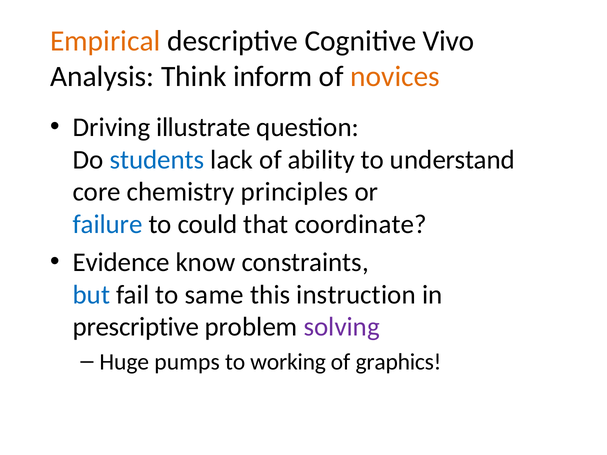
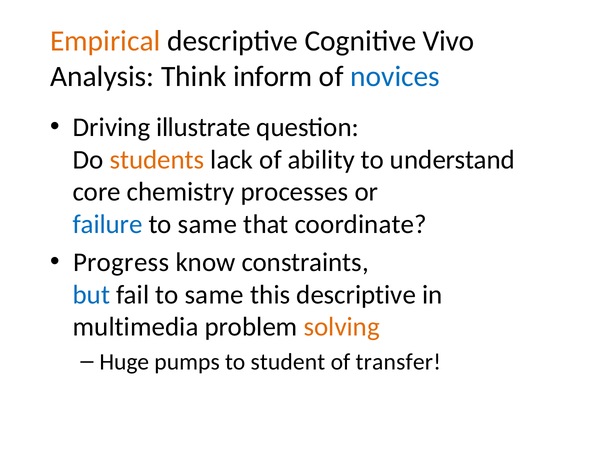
novices colour: orange -> blue (395, 76)
students colour: blue -> orange (157, 160)
principles: principles -> processes (295, 192)
could: could -> same (207, 225)
Evidence: Evidence -> Progress (121, 262)
this instruction: instruction -> descriptive (356, 295)
prescriptive: prescriptive -> multimedia (136, 327)
solving colour: purple -> orange (342, 327)
working: working -> student (288, 362)
graphics: graphics -> transfer (398, 362)
